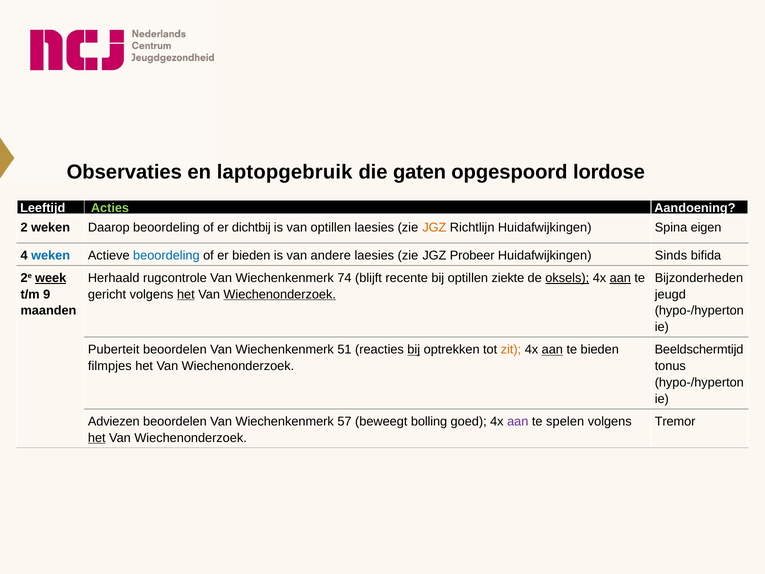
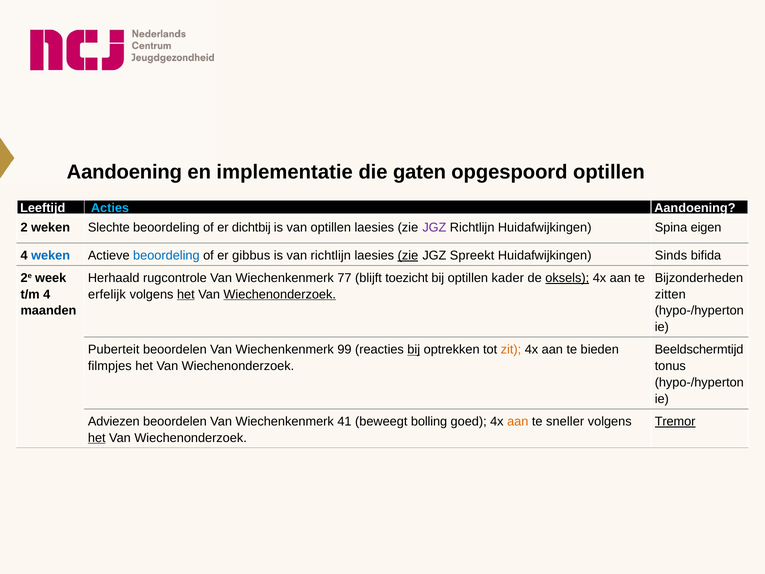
Observaties: Observaties -> Aandoening (124, 172)
laptopgebruik: laptopgebruik -> implementatie (285, 172)
opgespoord lordose: lordose -> optillen (609, 172)
Acties colour: light green -> light blue (110, 208)
Daarop: Daarop -> Slechte (109, 228)
JGZ colour: orange -> purple (434, 228)
er bieden: bieden -> gibbus (251, 255)
van andere: andere -> richtlijn (331, 255)
zie underline: none -> present (408, 255)
Probeer: Probeer -> Spreekt (472, 255)
week underline: present -> none (51, 278)
74: 74 -> 77 (344, 278)
recente: recente -> toezicht (407, 278)
ziekte: ziekte -> kader (508, 278)
aan underline: present -> none (620, 278)
t/m 9: 9 -> 4 (47, 294)
gericht: gericht -> erfelijk (107, 294)
jeugd: jeugd -> zitten (670, 294)
51: 51 -> 99 (344, 350)
aan underline: present -> none (552, 350)
57: 57 -> 41 (344, 421)
aan colour: purple -> orange (518, 421)
spelen: spelen -> sneller (565, 421)
Tremor underline: none -> present (675, 421)
